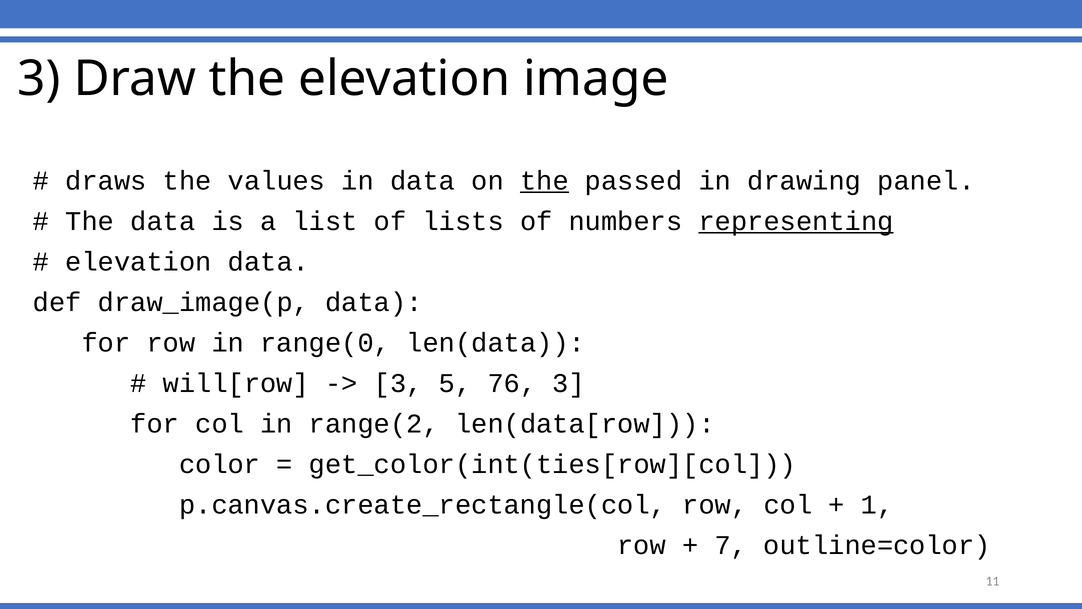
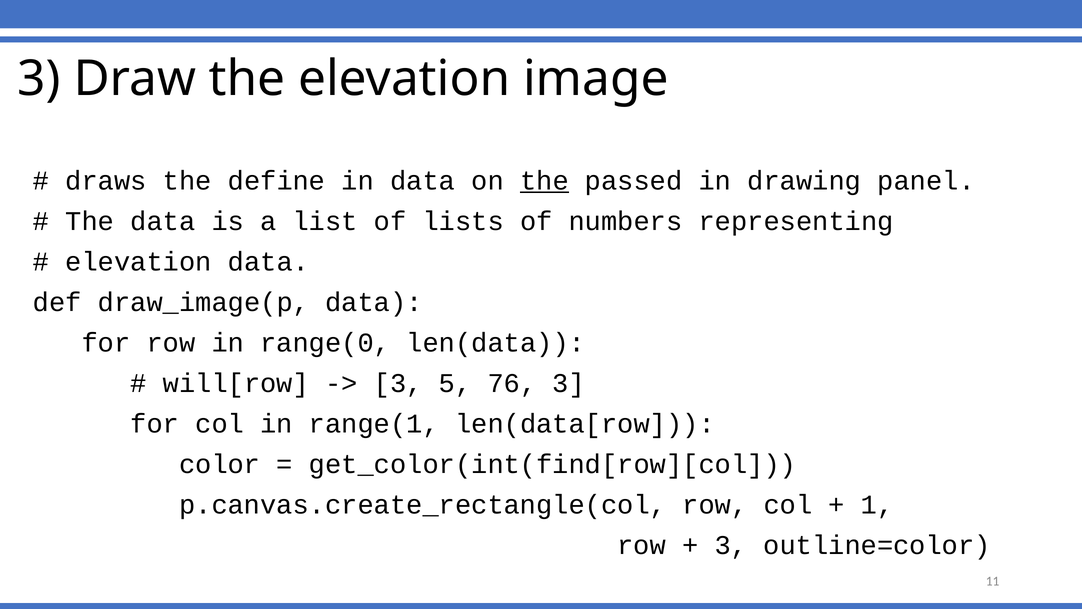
values: values -> define (277, 181)
representing underline: present -> none (796, 221)
range(2: range(2 -> range(1 (374, 423)
get_color(int(ties[row][col: get_color(int(ties[row][col -> get_color(int(find[row][col (552, 464)
7: 7 -> 3 (731, 545)
